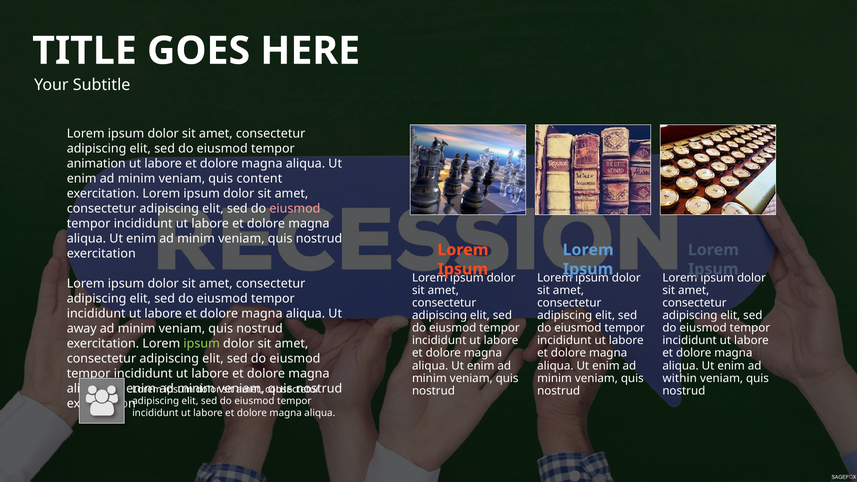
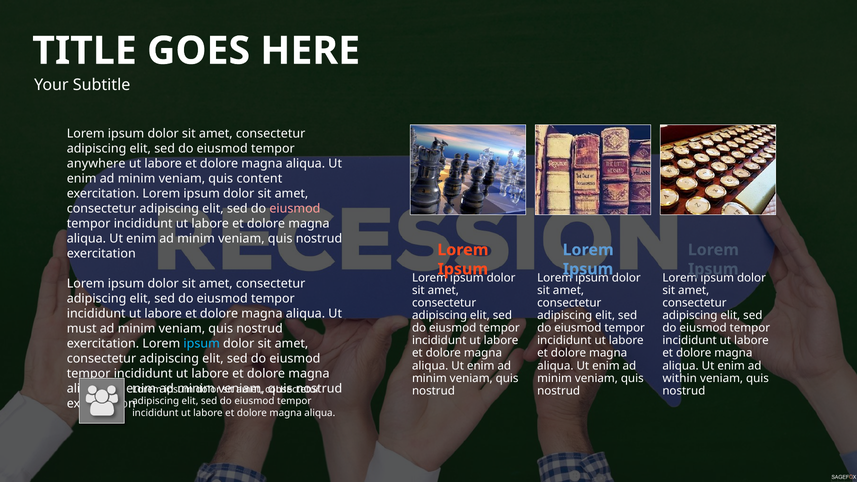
animation: animation -> anywhere (96, 164)
away: away -> must (82, 329)
ipsum colour: light green -> light blue (202, 344)
